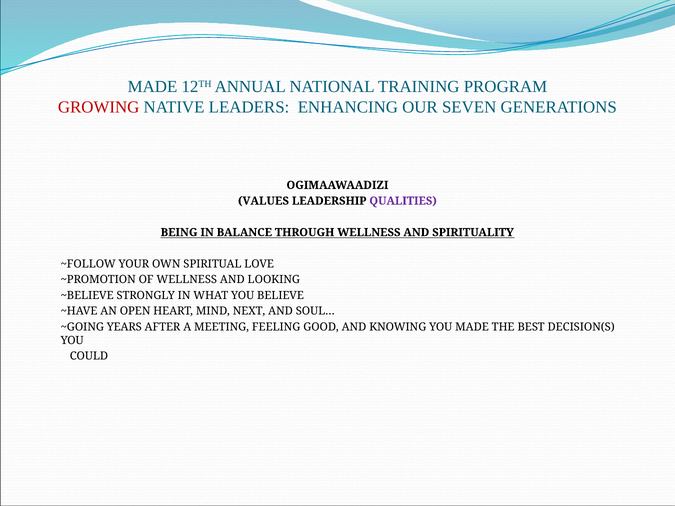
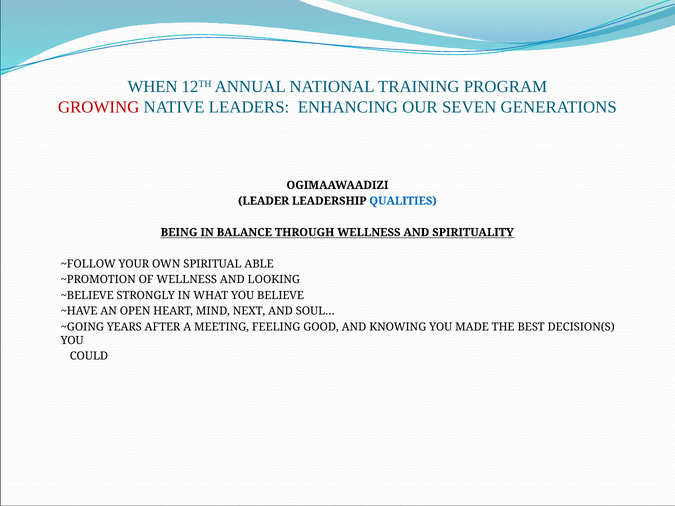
MADE: MADE -> WHEN (153, 87)
VALUES: VALUES -> LEADER (264, 201)
QUALITIES colour: purple -> blue (403, 201)
LOVE: LOVE -> ABLE (259, 264)
